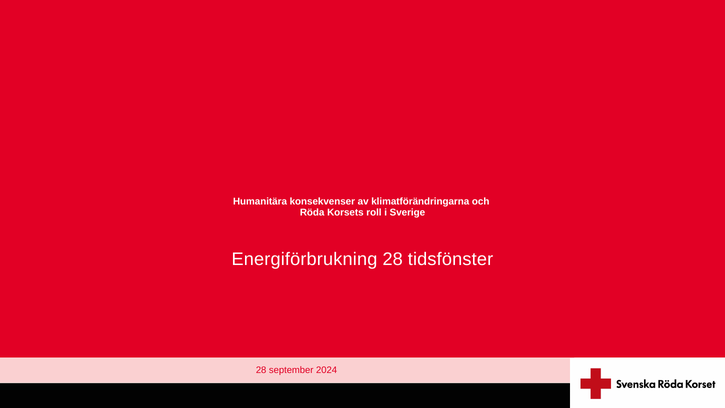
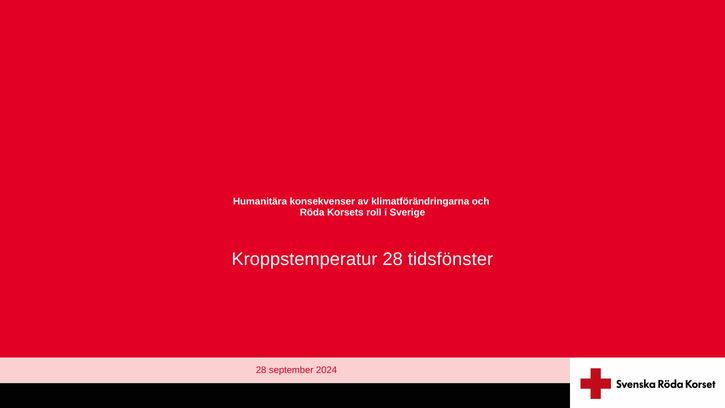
Energiförbrukning: Energiförbrukning -> Kroppstemperatur (305, 259)
